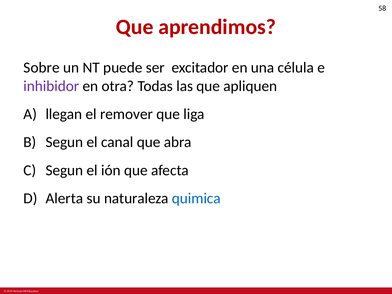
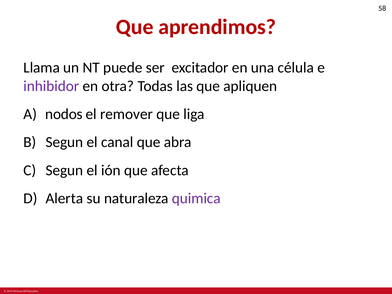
Sobre: Sobre -> Llama (42, 68)
llegan: llegan -> nodos (64, 114)
quimica colour: blue -> purple (196, 198)
